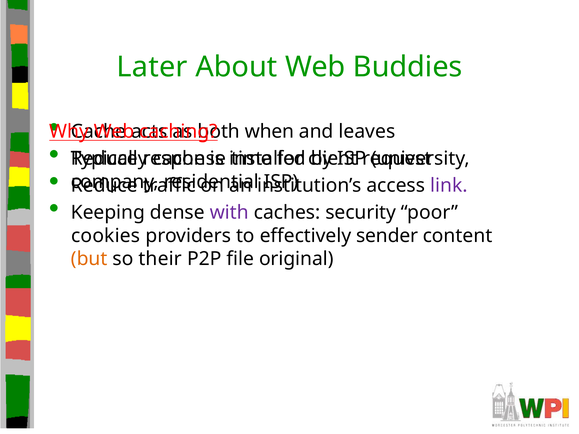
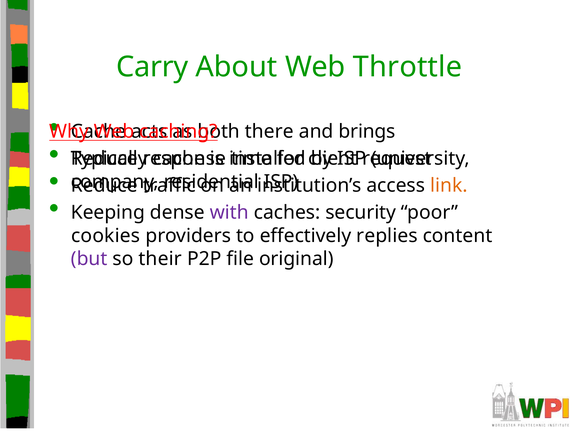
Later: Later -> Carry (152, 67)
Buddies: Buddies -> Throttle (408, 67)
when: when -> there (269, 132)
leaves: leaves -> brings (367, 132)
link colour: purple -> orange (449, 186)
sender: sender -> replies (387, 236)
but colour: orange -> purple (89, 259)
